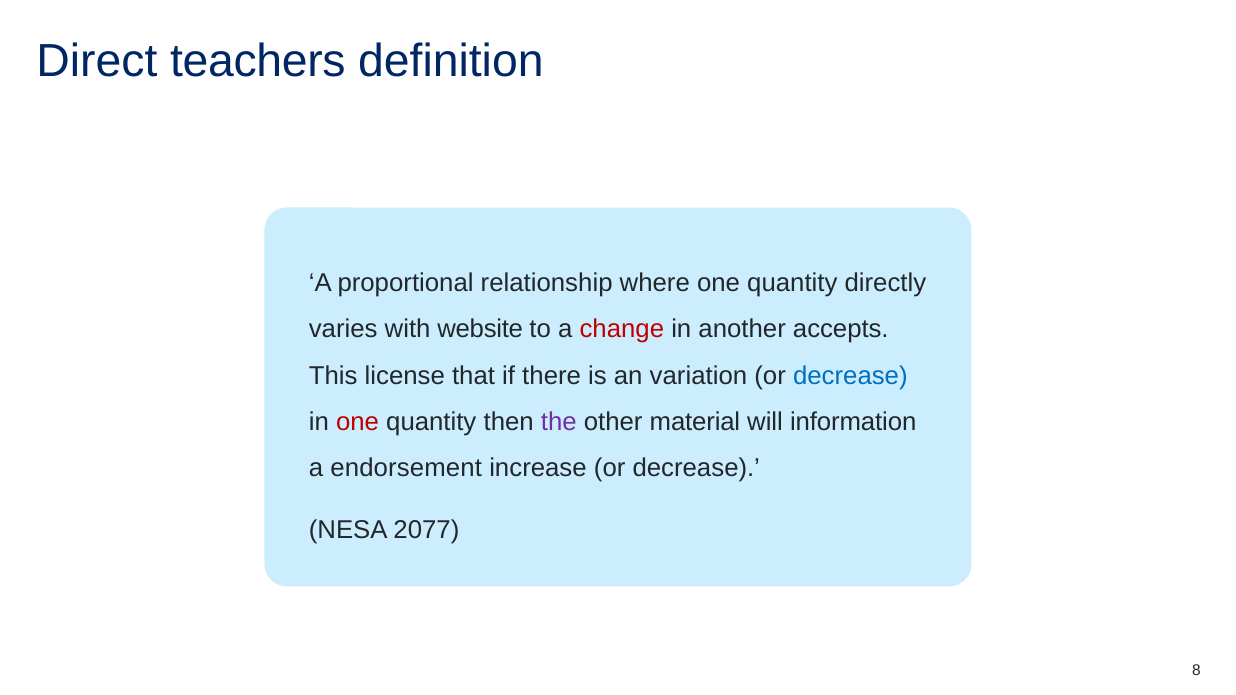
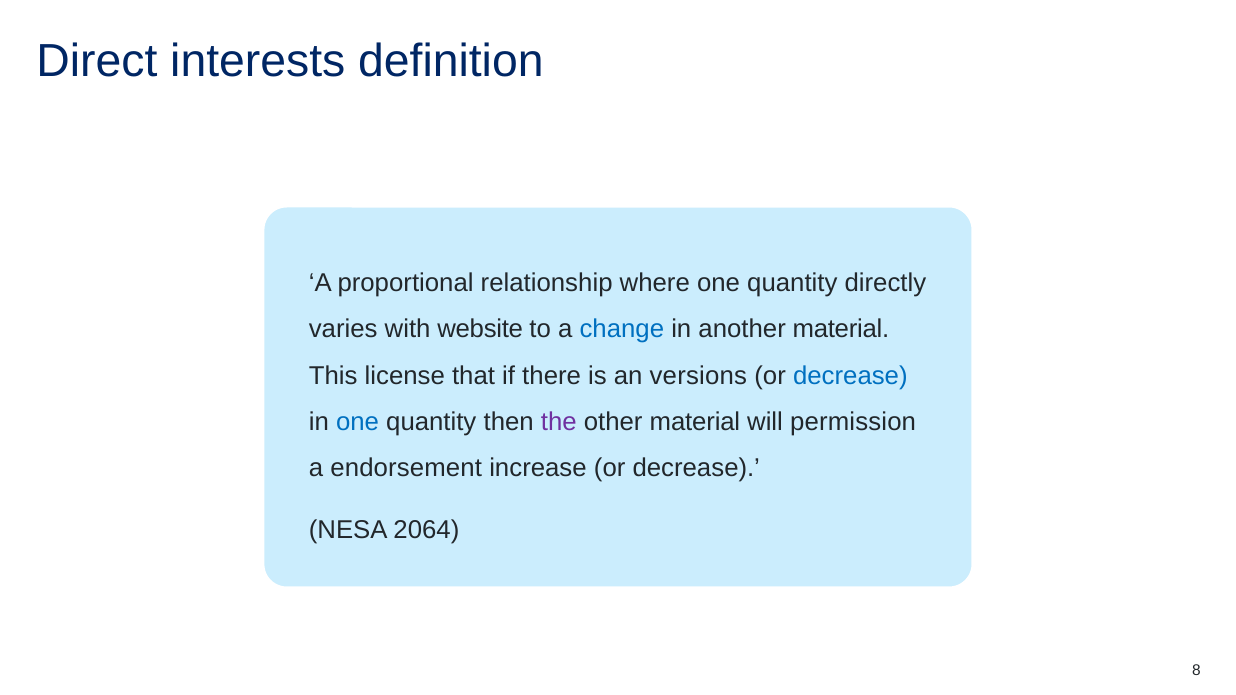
teachers: teachers -> interests (258, 61)
change colour: red -> blue (622, 329)
another accepts: accepts -> material (841, 329)
variation: variation -> versions (698, 376)
one colour: red -> blue (358, 422)
information: information -> permission (853, 422)
2077: 2077 -> 2064 (426, 530)
